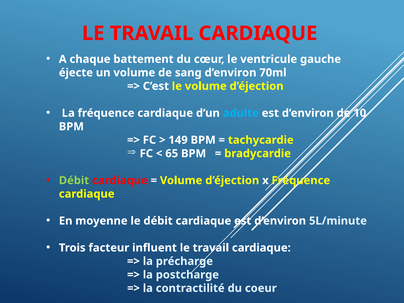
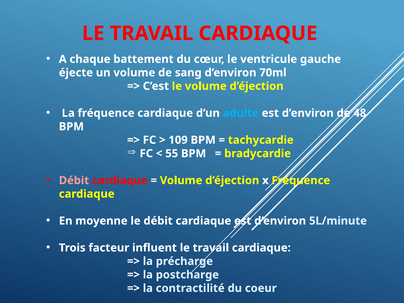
10: 10 -> 48 (360, 113)
149: 149 -> 109 (178, 140)
65: 65 -> 55 (172, 153)
Débit colour: light green -> pink (74, 180)
